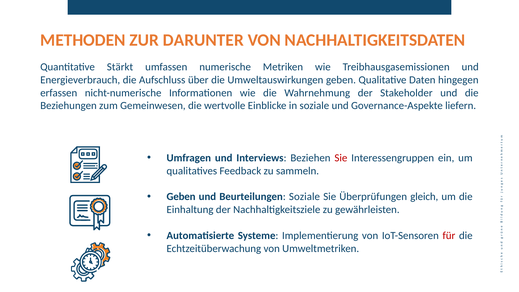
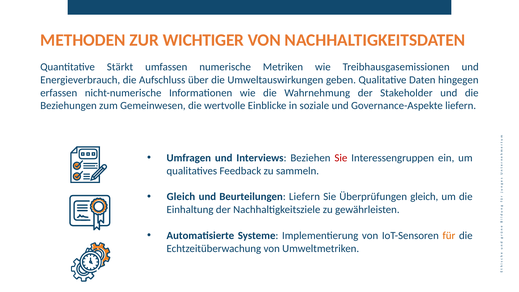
DARUNTER: DARUNTER -> WICHTIGER (203, 40)
Geben: Geben -> Gleich (181, 197)
Beurteilungen Soziale: Soziale -> Liefern (304, 197)
für colour: red -> orange (449, 236)
